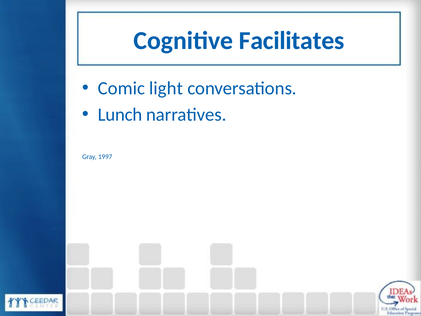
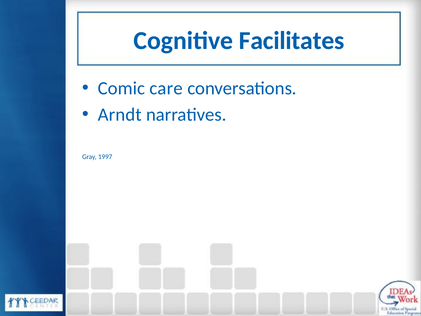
light: light -> care (166, 88)
Lunch: Lunch -> Arndt (120, 115)
